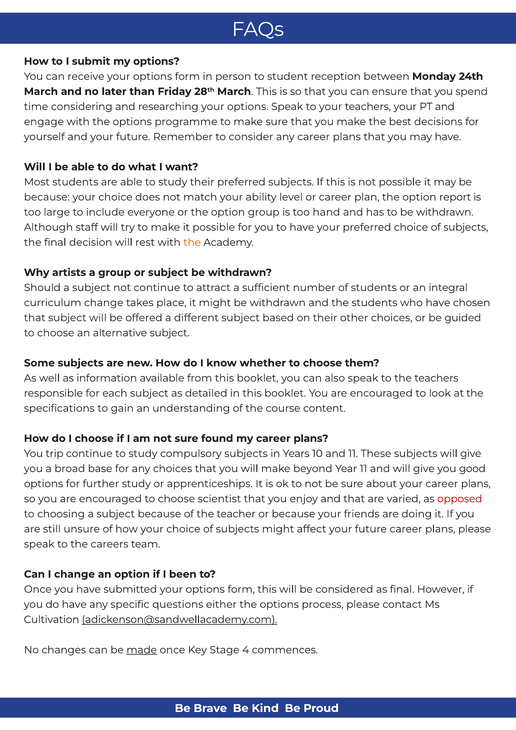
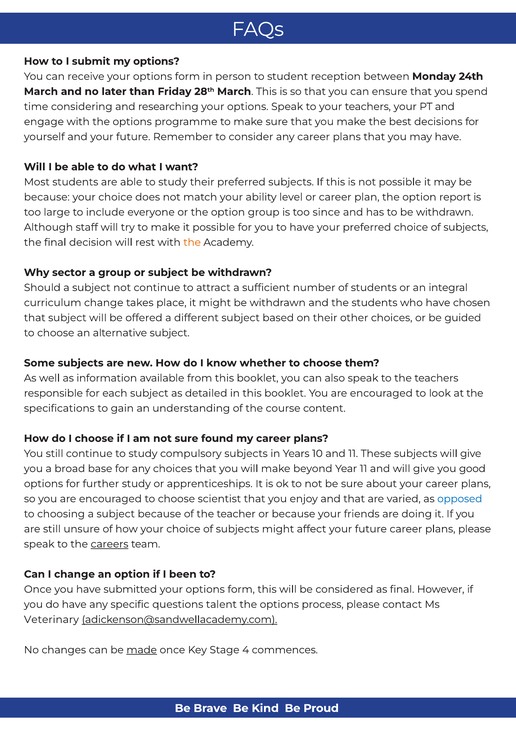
hand: hand -> since (326, 212)
artists: artists -> sector (69, 273)
You trip: trip -> still (55, 454)
opposed colour: red -> blue (460, 499)
careers underline: none -> present (110, 544)
either: either -> talent (221, 605)
Cultivation: Cultivation -> Veterinary (51, 620)
